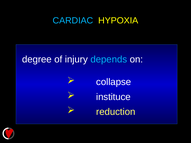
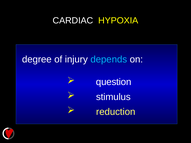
CARDIAC colour: light blue -> white (73, 21)
collapse: collapse -> question (114, 82)
instituce: instituce -> stimulus (113, 97)
